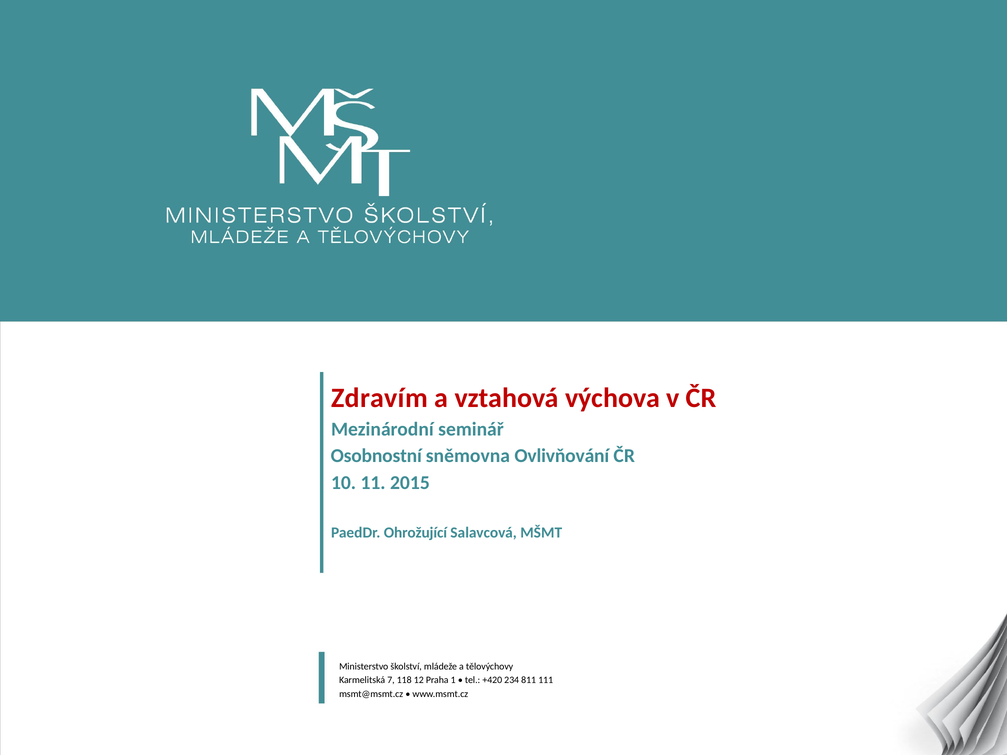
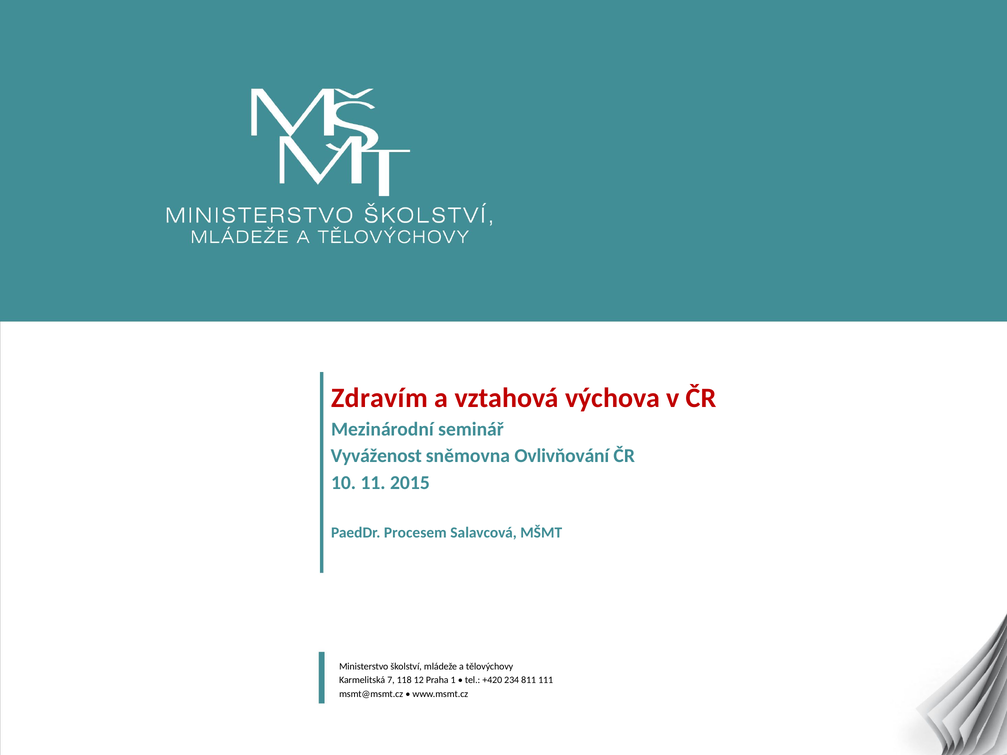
Osobnostní: Osobnostní -> Vyváženost (376, 456)
Ohrožující: Ohrožující -> Procesem (415, 533)
